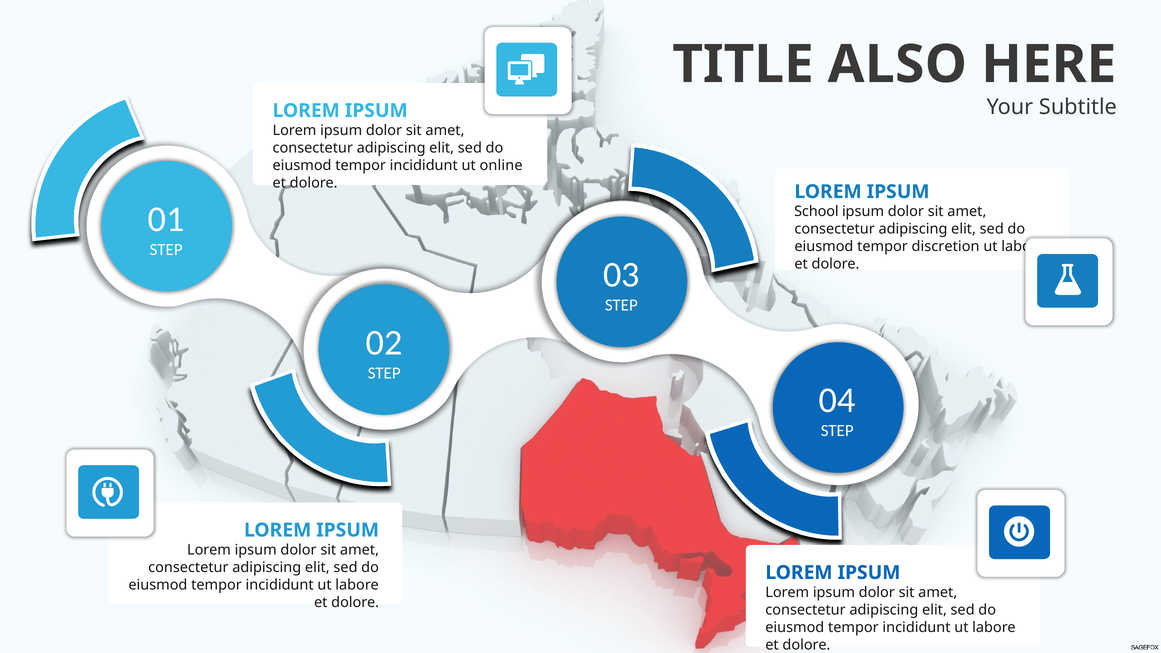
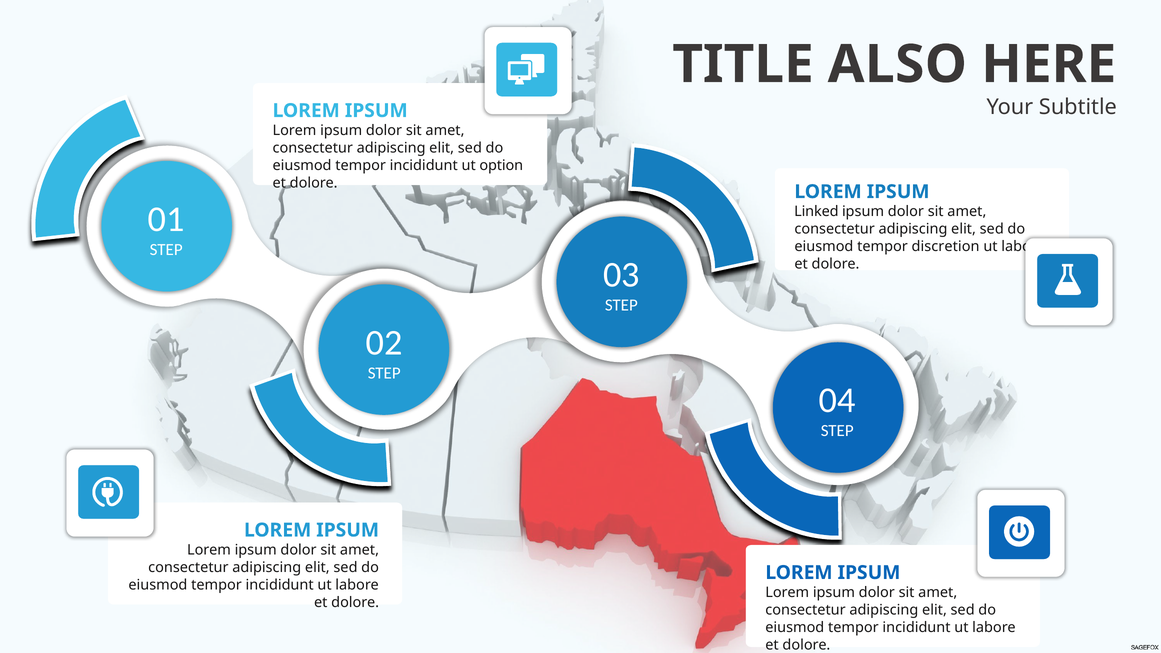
online: online -> option (501, 165)
School: School -> Linked (816, 212)
